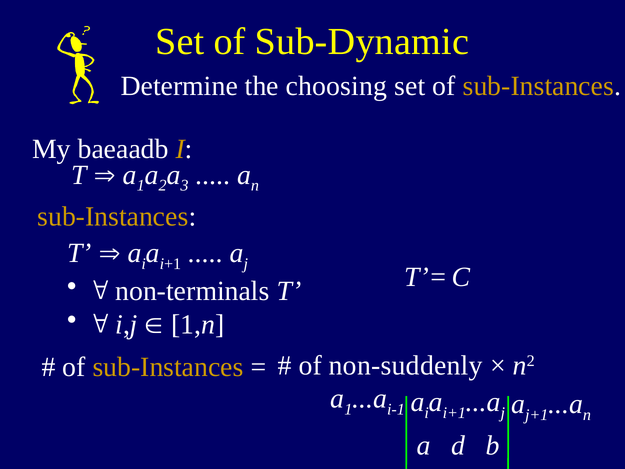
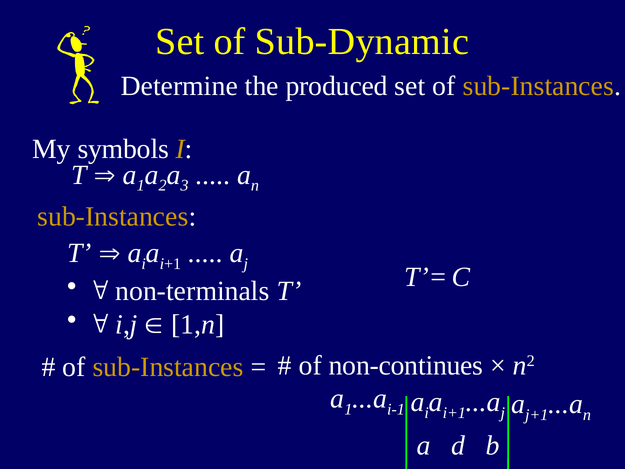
choosing: choosing -> produced (337, 86)
baeaadb: baeaadb -> symbols (123, 149)
non-suddenly: non-suddenly -> non-continues (406, 365)
